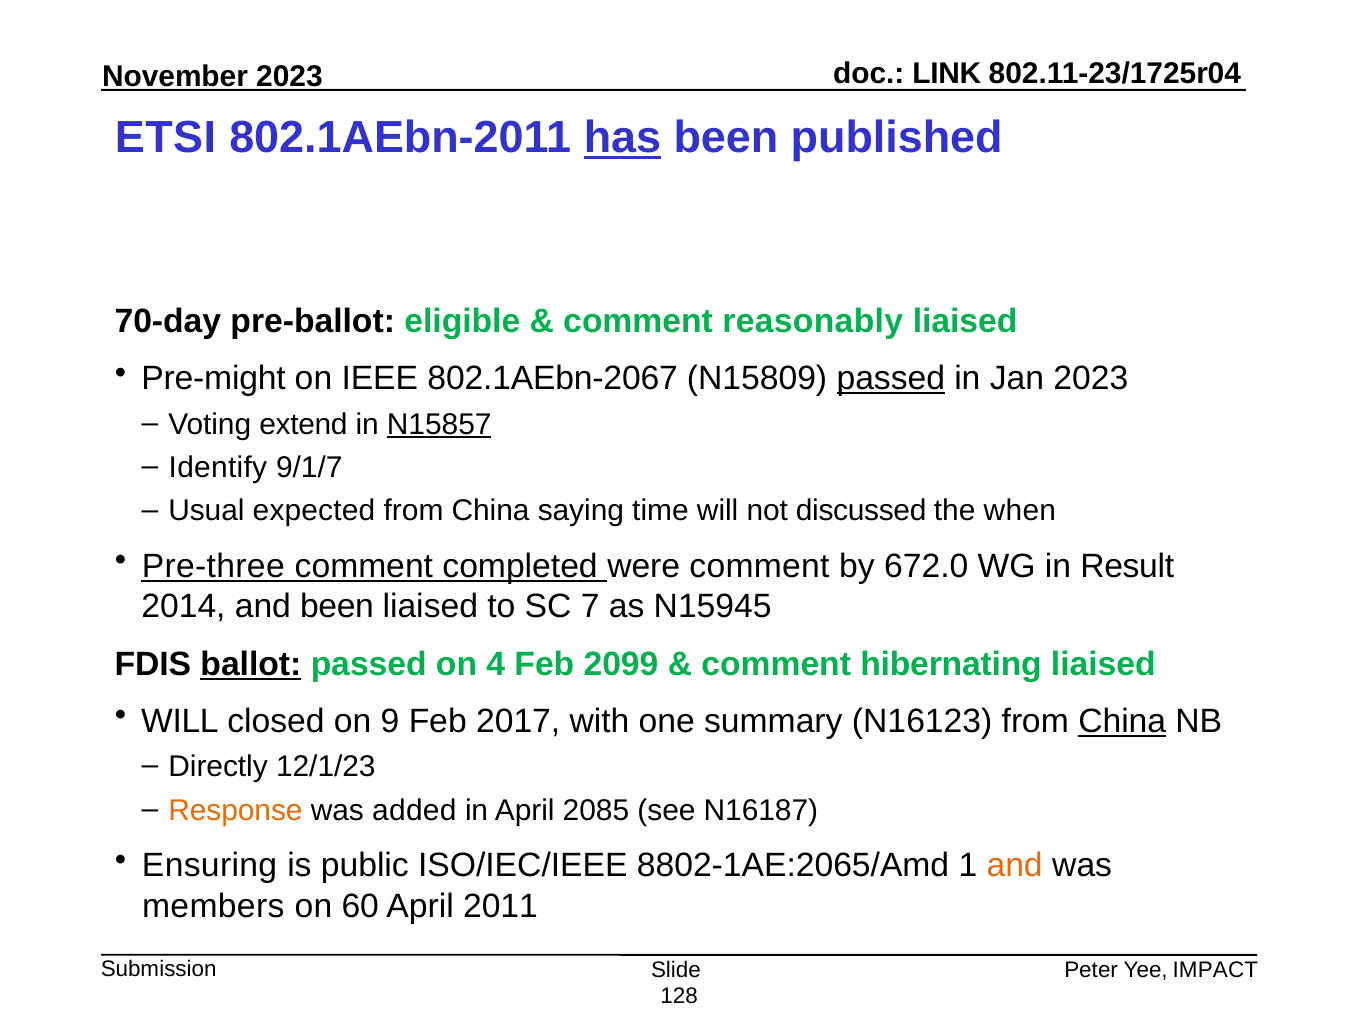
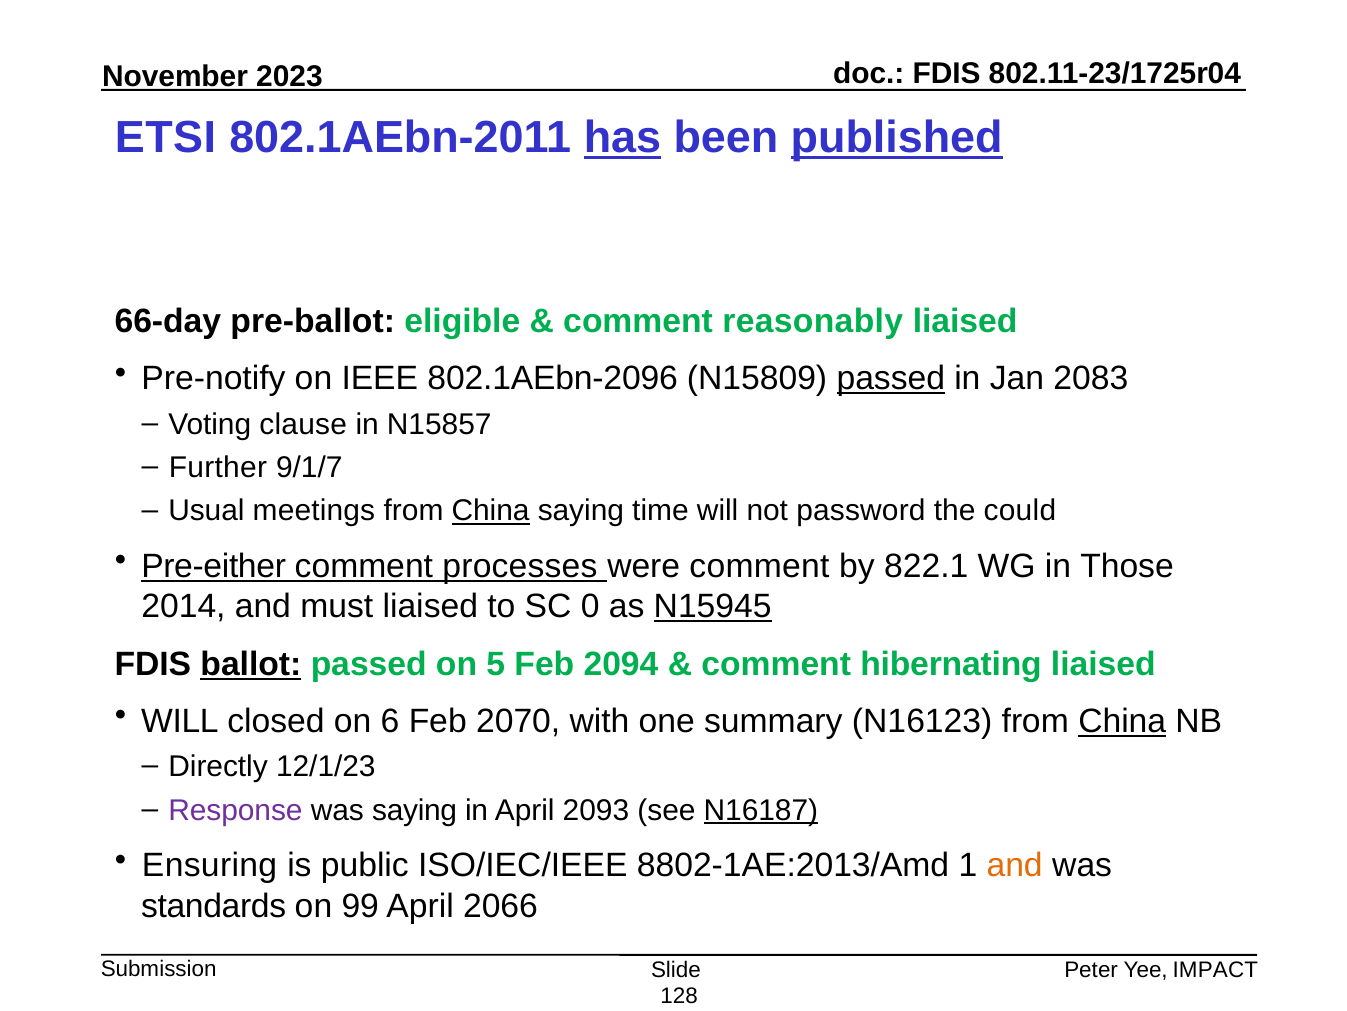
LINK: LINK -> FDIS (947, 74)
published underline: none -> present (897, 138)
70-day: 70-day -> 66-day (168, 321)
Pre-might: Pre-might -> Pre-notify (213, 378)
802.1AEbn-2067: 802.1AEbn-2067 -> 802.1AEbn-2096 (553, 378)
Jan 2023: 2023 -> 2083 (1091, 378)
extend: extend -> clause (303, 424)
N15857 underline: present -> none (439, 424)
Identify: Identify -> Further (218, 467)
expected: expected -> meetings (314, 511)
China underline: none -> present (491, 511)
discussed: discussed -> password (861, 511)
when: when -> could (1020, 511)
Pre-three: Pre-three -> Pre-either (214, 566)
completed: completed -> processes (520, 566)
672.0: 672.0 -> 822.1 (926, 566)
Result: Result -> Those (1127, 566)
and been: been -> must (337, 606)
7: 7 -> 0 (590, 606)
N15945 underline: none -> present (713, 606)
4: 4 -> 5 (496, 664)
2099: 2099 -> 2094 (621, 664)
9: 9 -> 6 (390, 721)
2017: 2017 -> 2070 (518, 721)
Response colour: orange -> purple (235, 810)
was added: added -> saying (415, 810)
2085: 2085 -> 2093 (596, 810)
N16187 underline: none -> present (761, 810)
8802-1AE:2065/Amd: 8802-1AE:2065/Amd -> 8802-1AE:2013/Amd (793, 865)
members: members -> standards (214, 905)
60: 60 -> 99 (360, 905)
2011: 2011 -> 2066 (501, 905)
